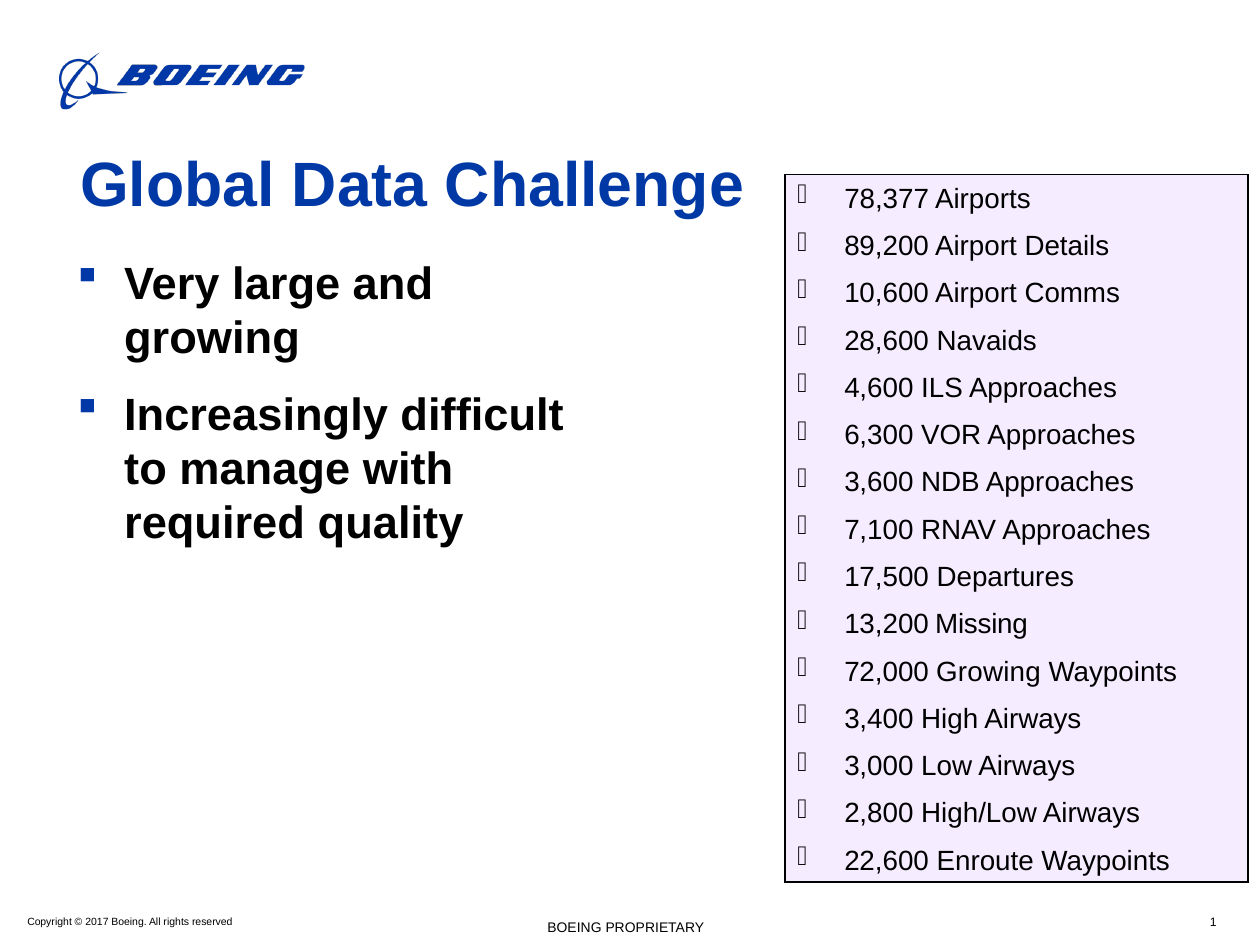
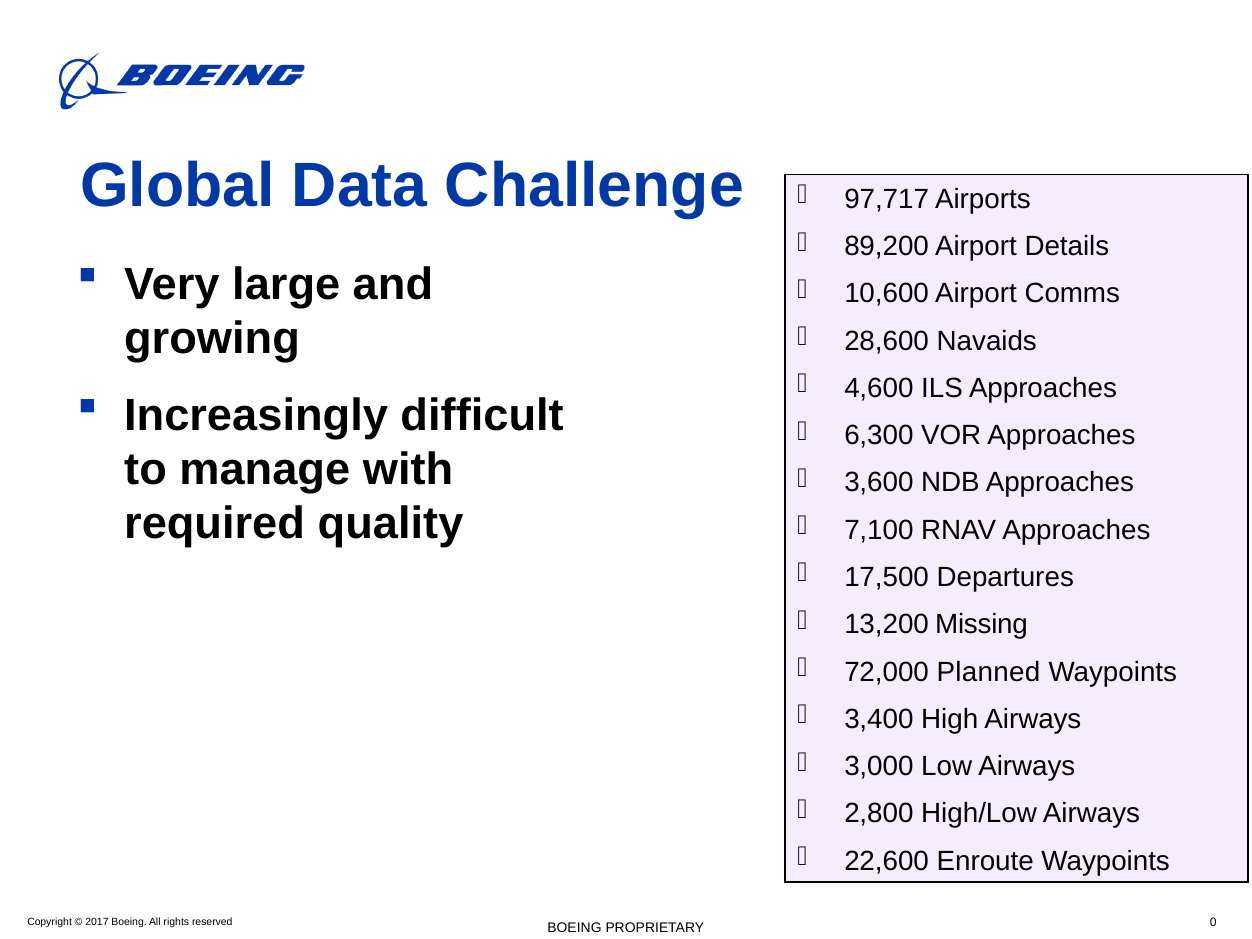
78,377: 78,377 -> 97,717 (887, 199)
72,000 Growing: Growing -> Planned (988, 672)
1: 1 -> 0 (1213, 923)
